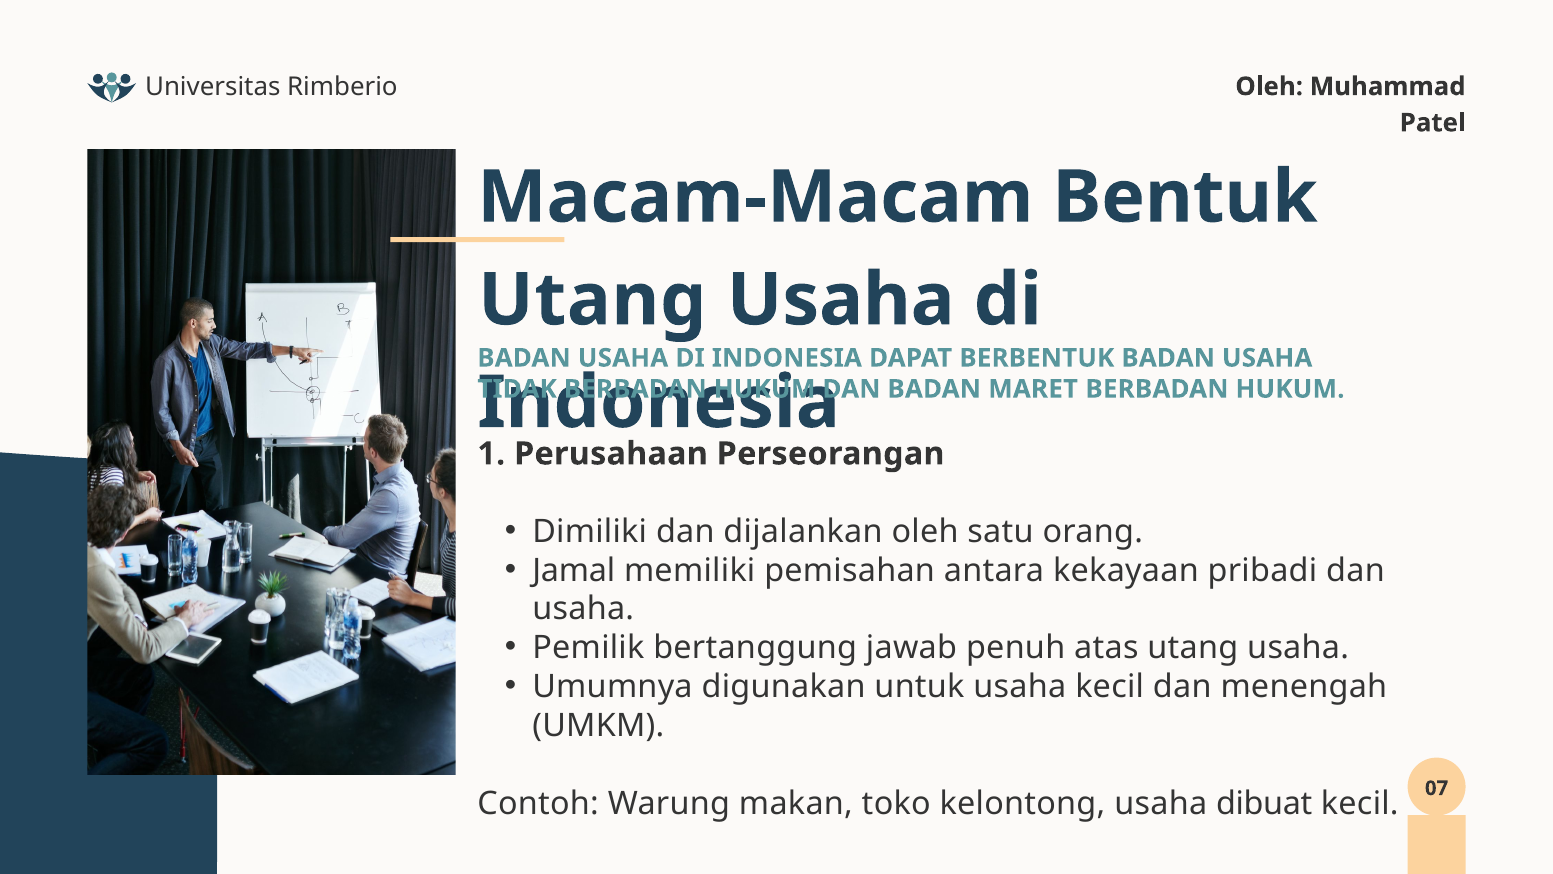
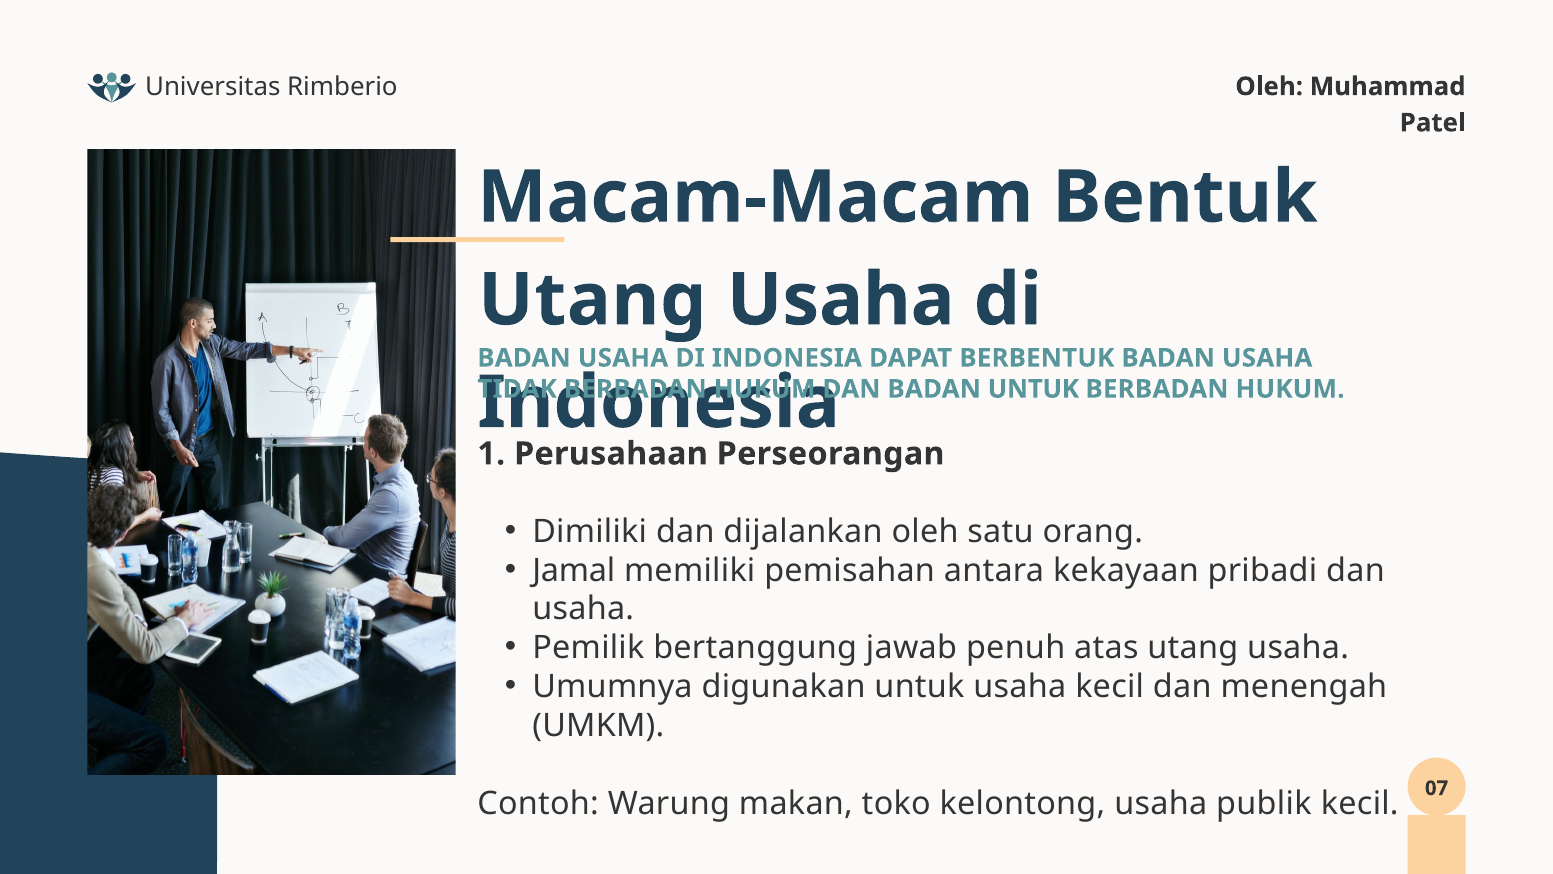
BADAN MARET: MARET -> UNTUK (1033, 389)
dibuat: dibuat -> publik (1264, 803)
